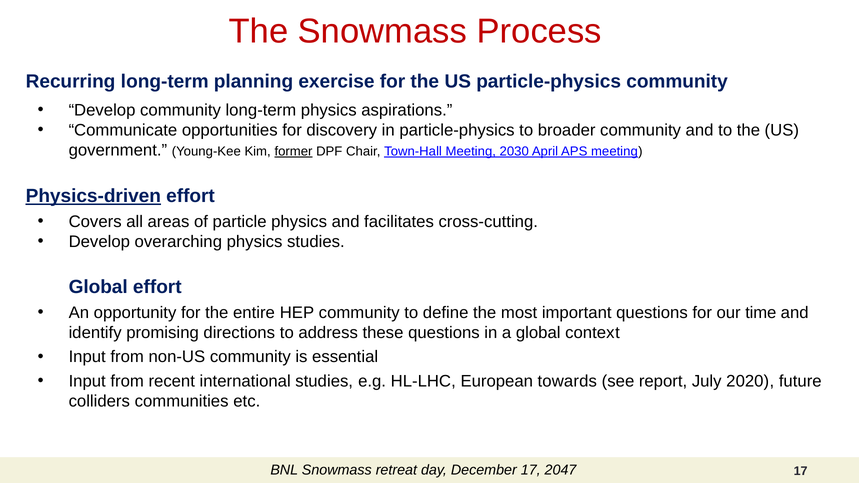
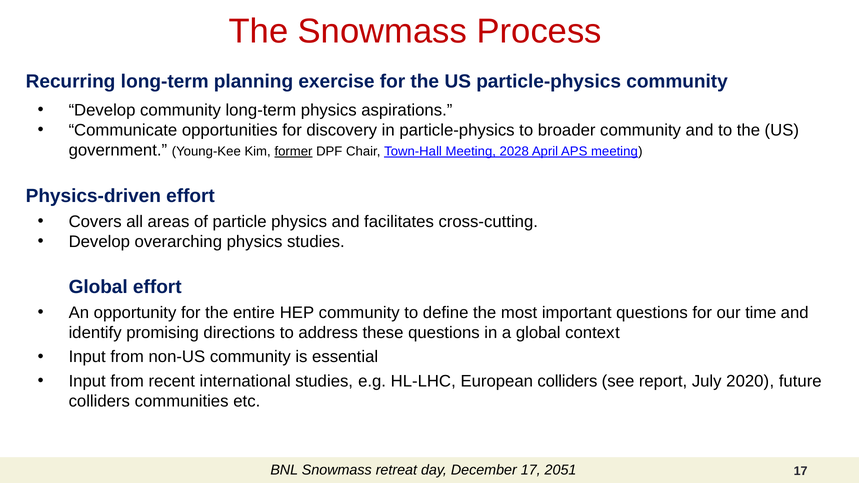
2030: 2030 -> 2028 (514, 151)
Physics-driven underline: present -> none (93, 196)
European towards: towards -> colliders (567, 381)
2047: 2047 -> 2051 (561, 470)
